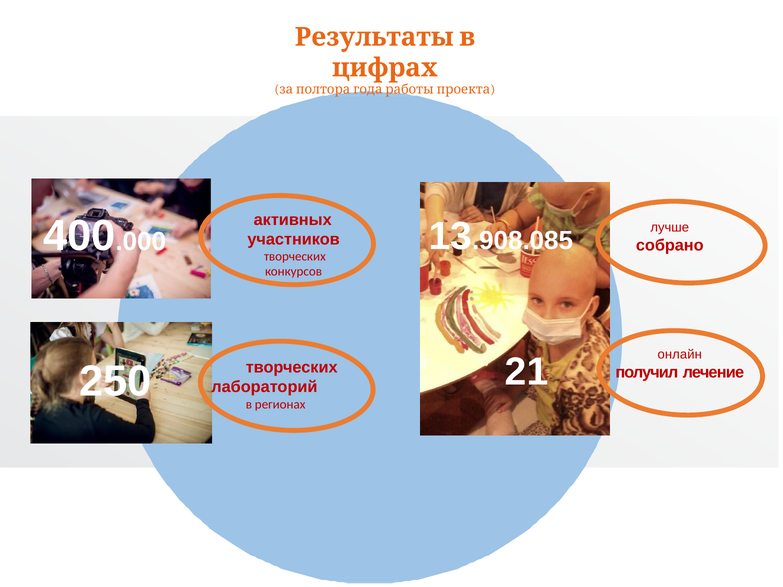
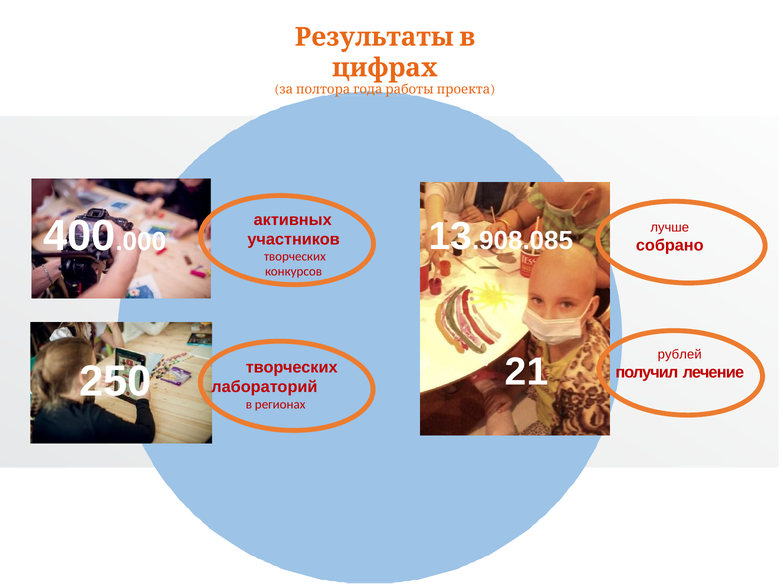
онлайн: онлайн -> рублей (680, 355)
